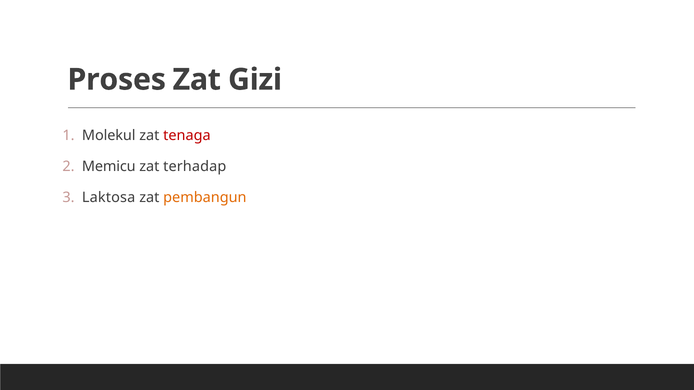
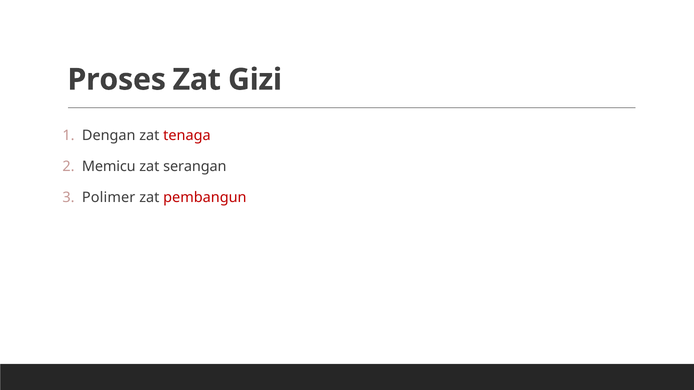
Molekul: Molekul -> Dengan (109, 136)
terhadap: terhadap -> serangan (195, 167)
Laktosa: Laktosa -> Polimer (109, 198)
pembangun colour: orange -> red (205, 198)
